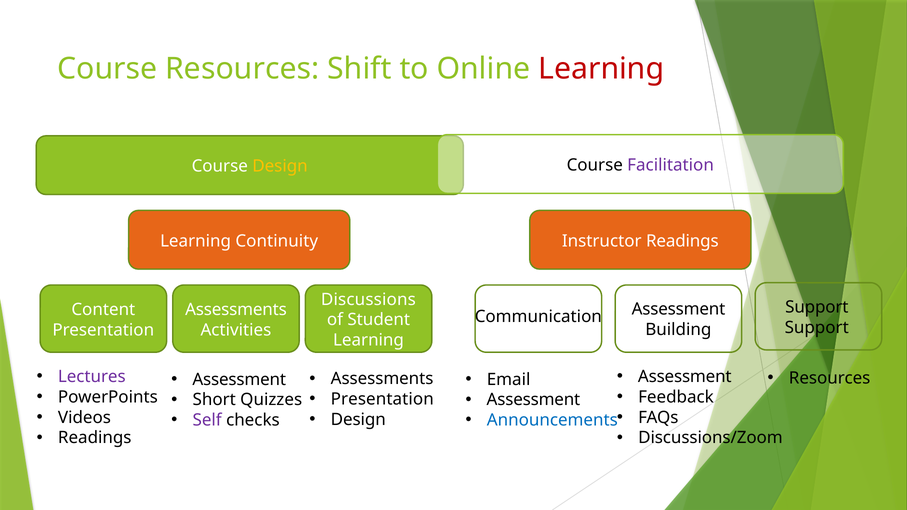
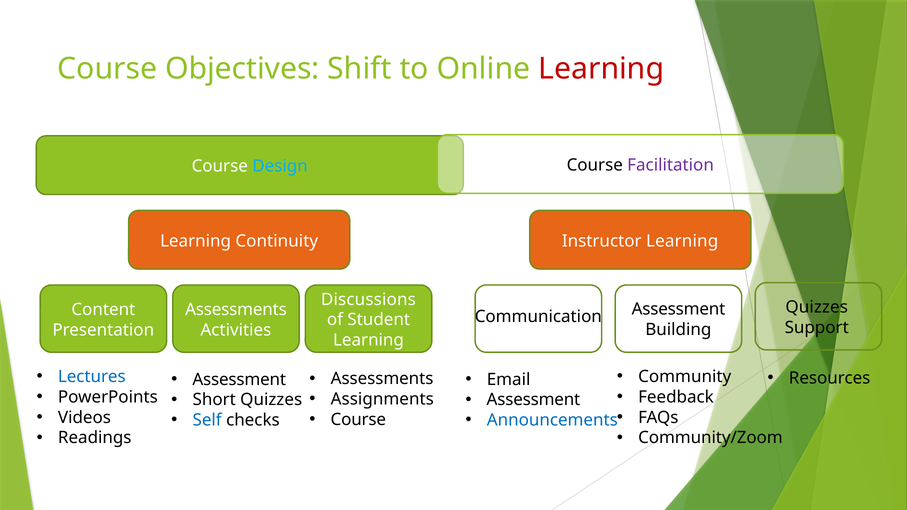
Course Resources: Resources -> Objectives (242, 69)
Design colour: yellow -> light blue (280, 166)
Instructor Readings: Readings -> Learning (682, 241)
Support: Support -> Quizzes (817, 307)
Lectures colour: purple -> blue (92, 377)
Assessment: Assessment -> Community (685, 377)
Presentation: Presentation -> Assignments (382, 399)
Design: Design -> Course (358, 420)
Self colour: purple -> blue (207, 420)
Discussions/Zoom: Discussions/Zoom -> Community/Zoom (710, 438)
